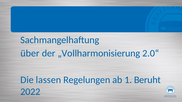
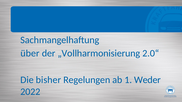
lassen: lassen -> bisher (48, 80)
Beruht: Beruht -> Weder (147, 80)
